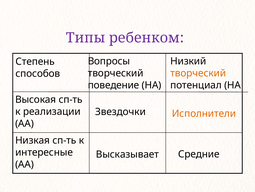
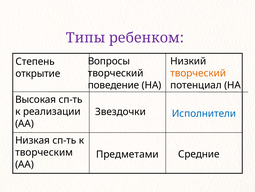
способов: способов -> открытие (38, 73)
Исполнители colour: orange -> blue (204, 113)
интересные: интересные -> творческим (44, 152)
Высказывает: Высказывает -> Предметами (127, 154)
